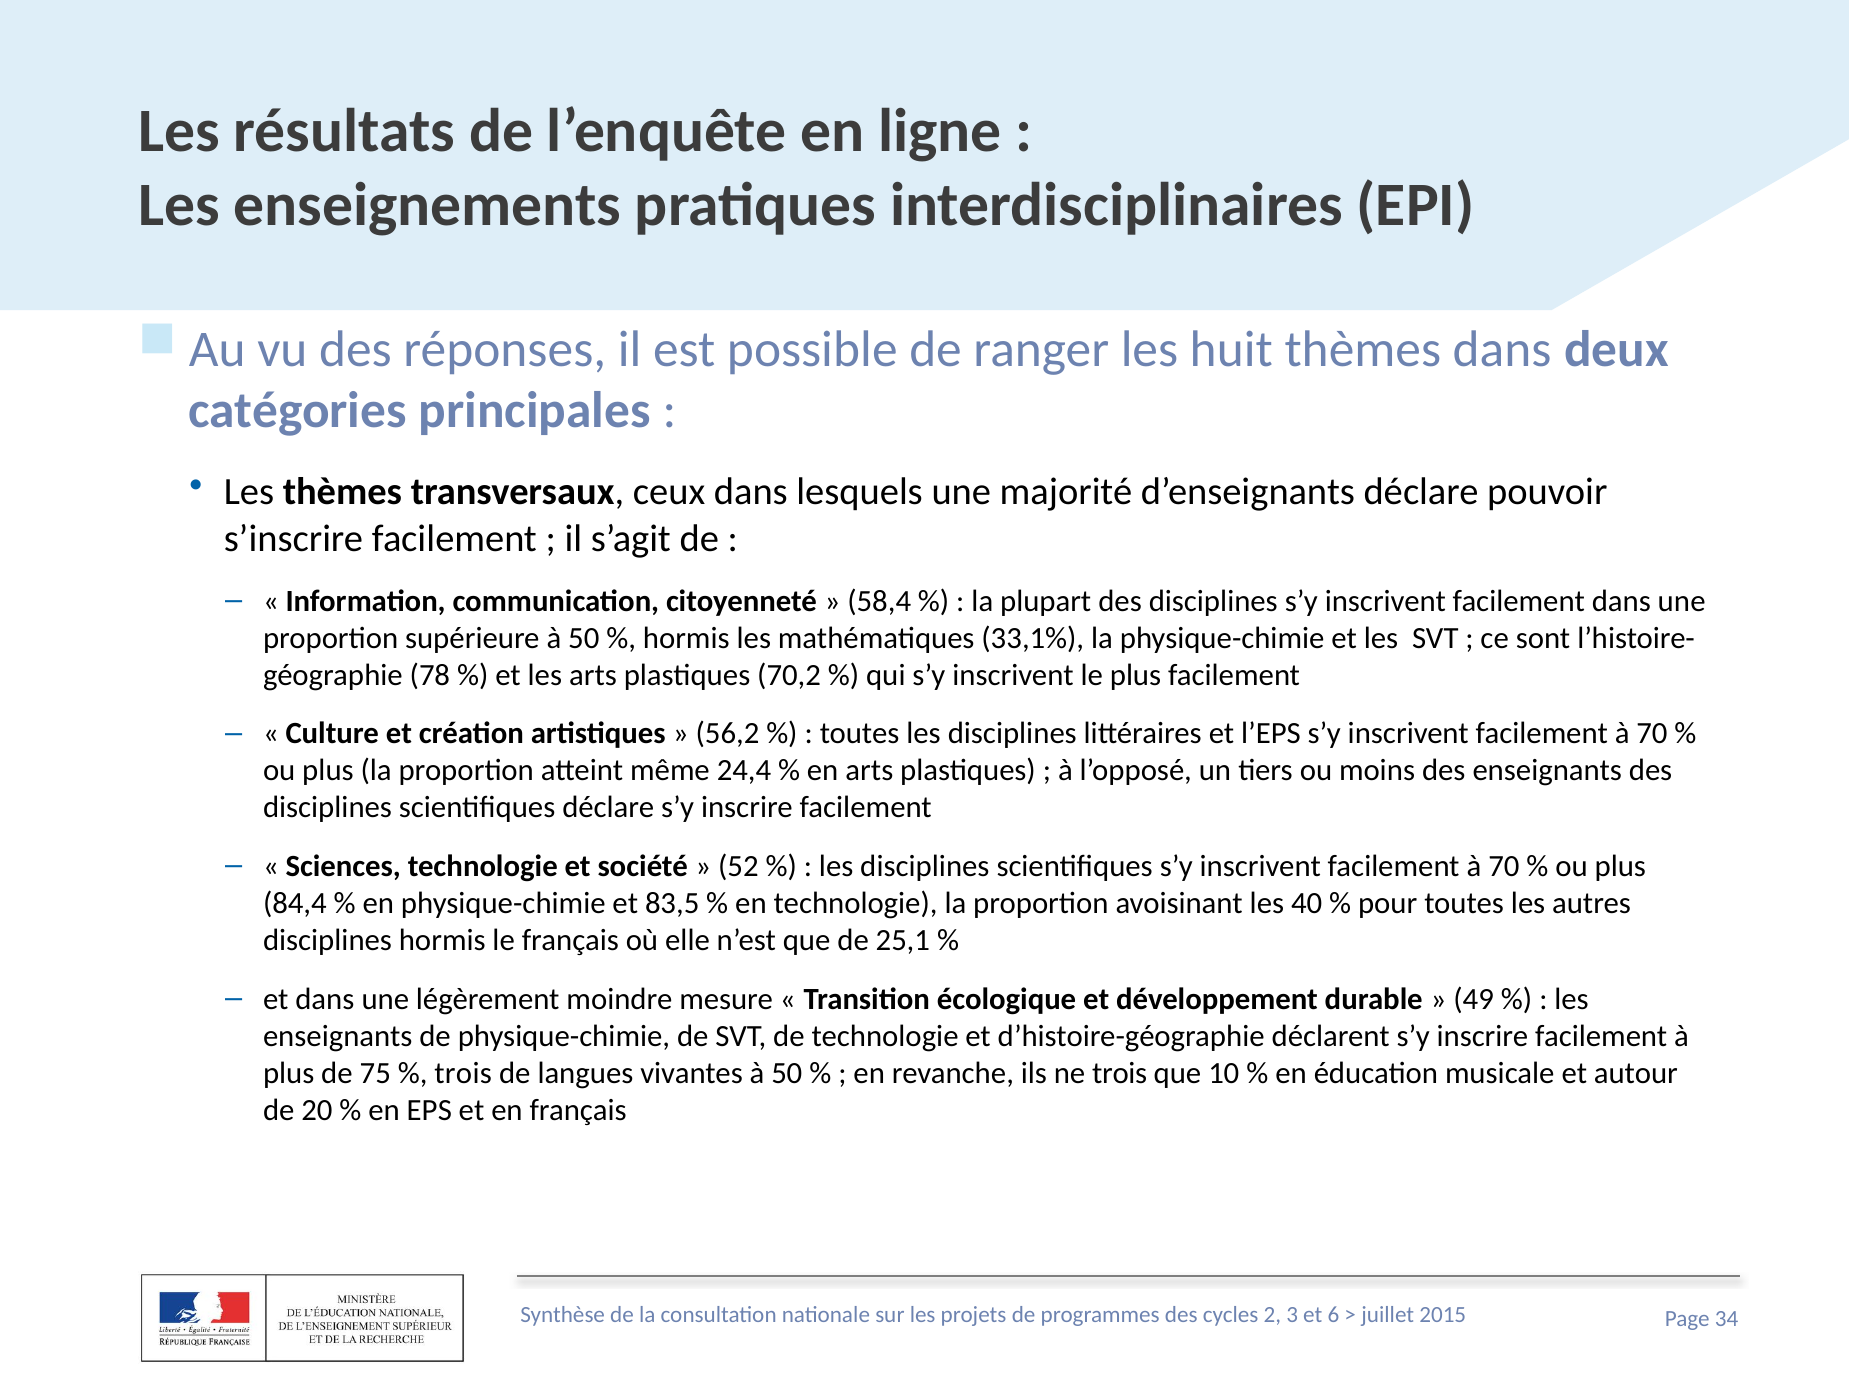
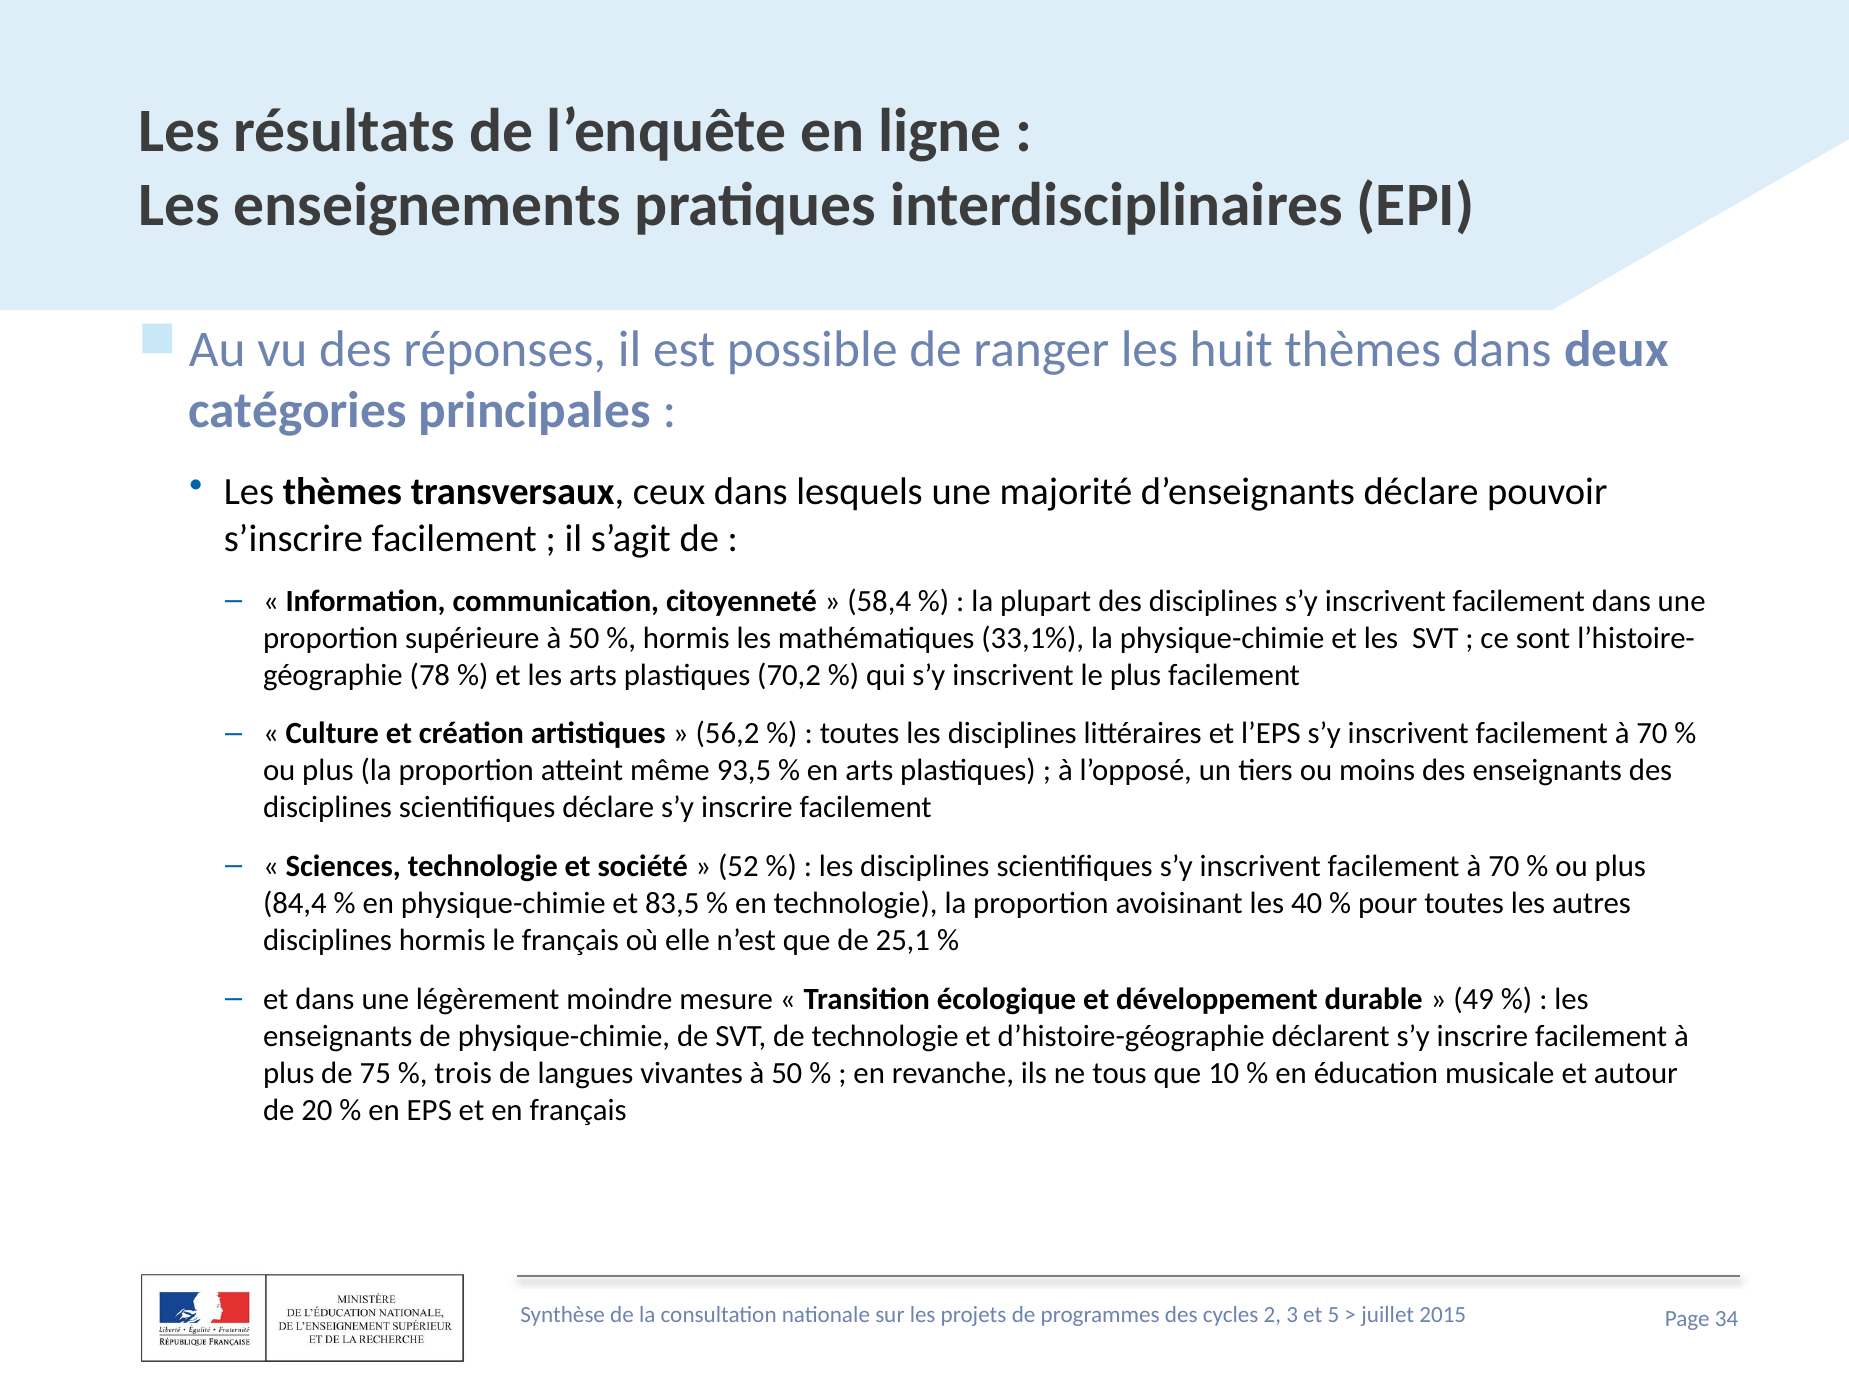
24,4: 24,4 -> 93,5 (744, 771)
ne trois: trois -> tous (1120, 1073)
6: 6 -> 5 (1333, 1315)
